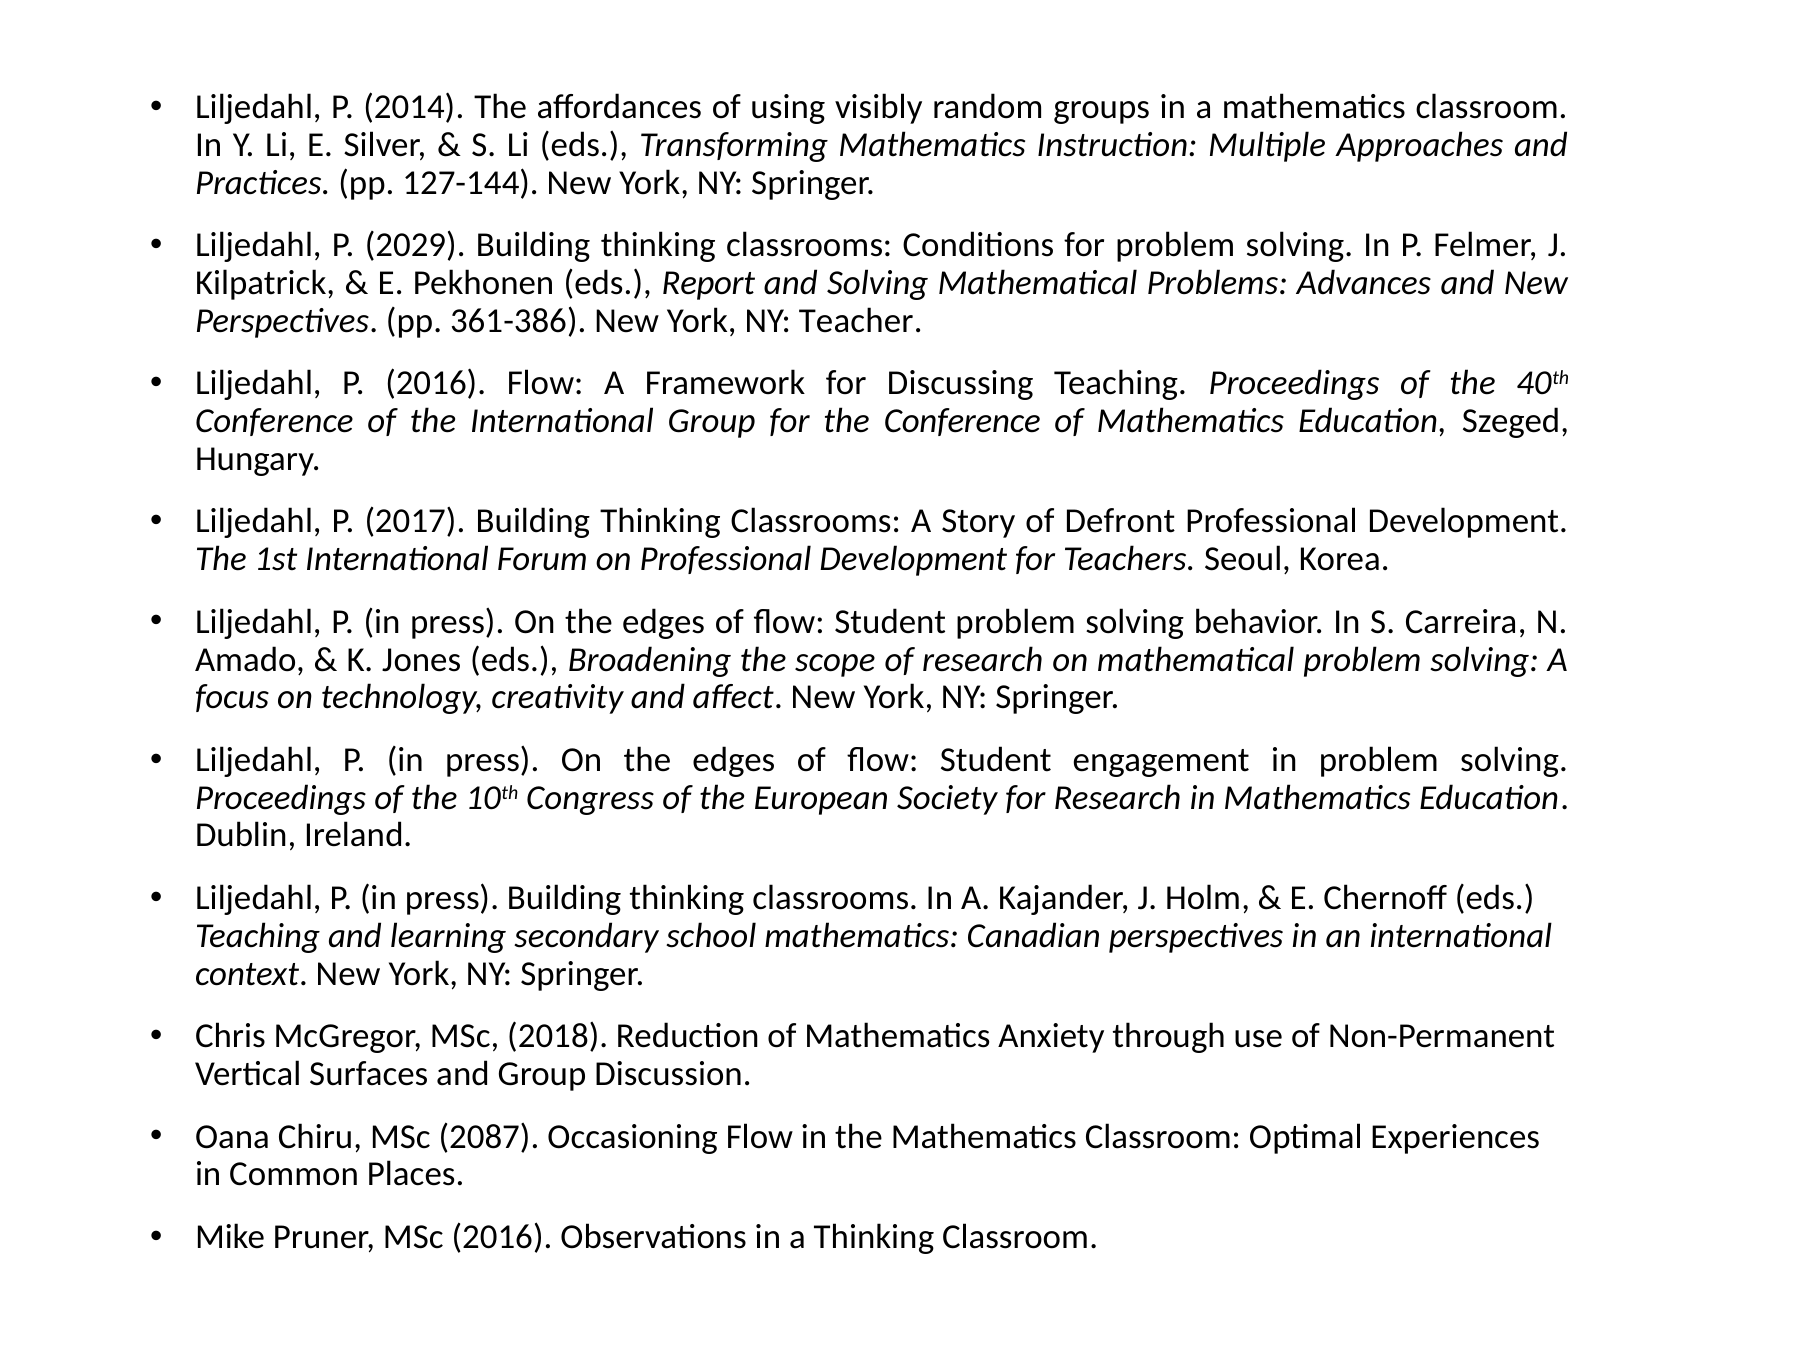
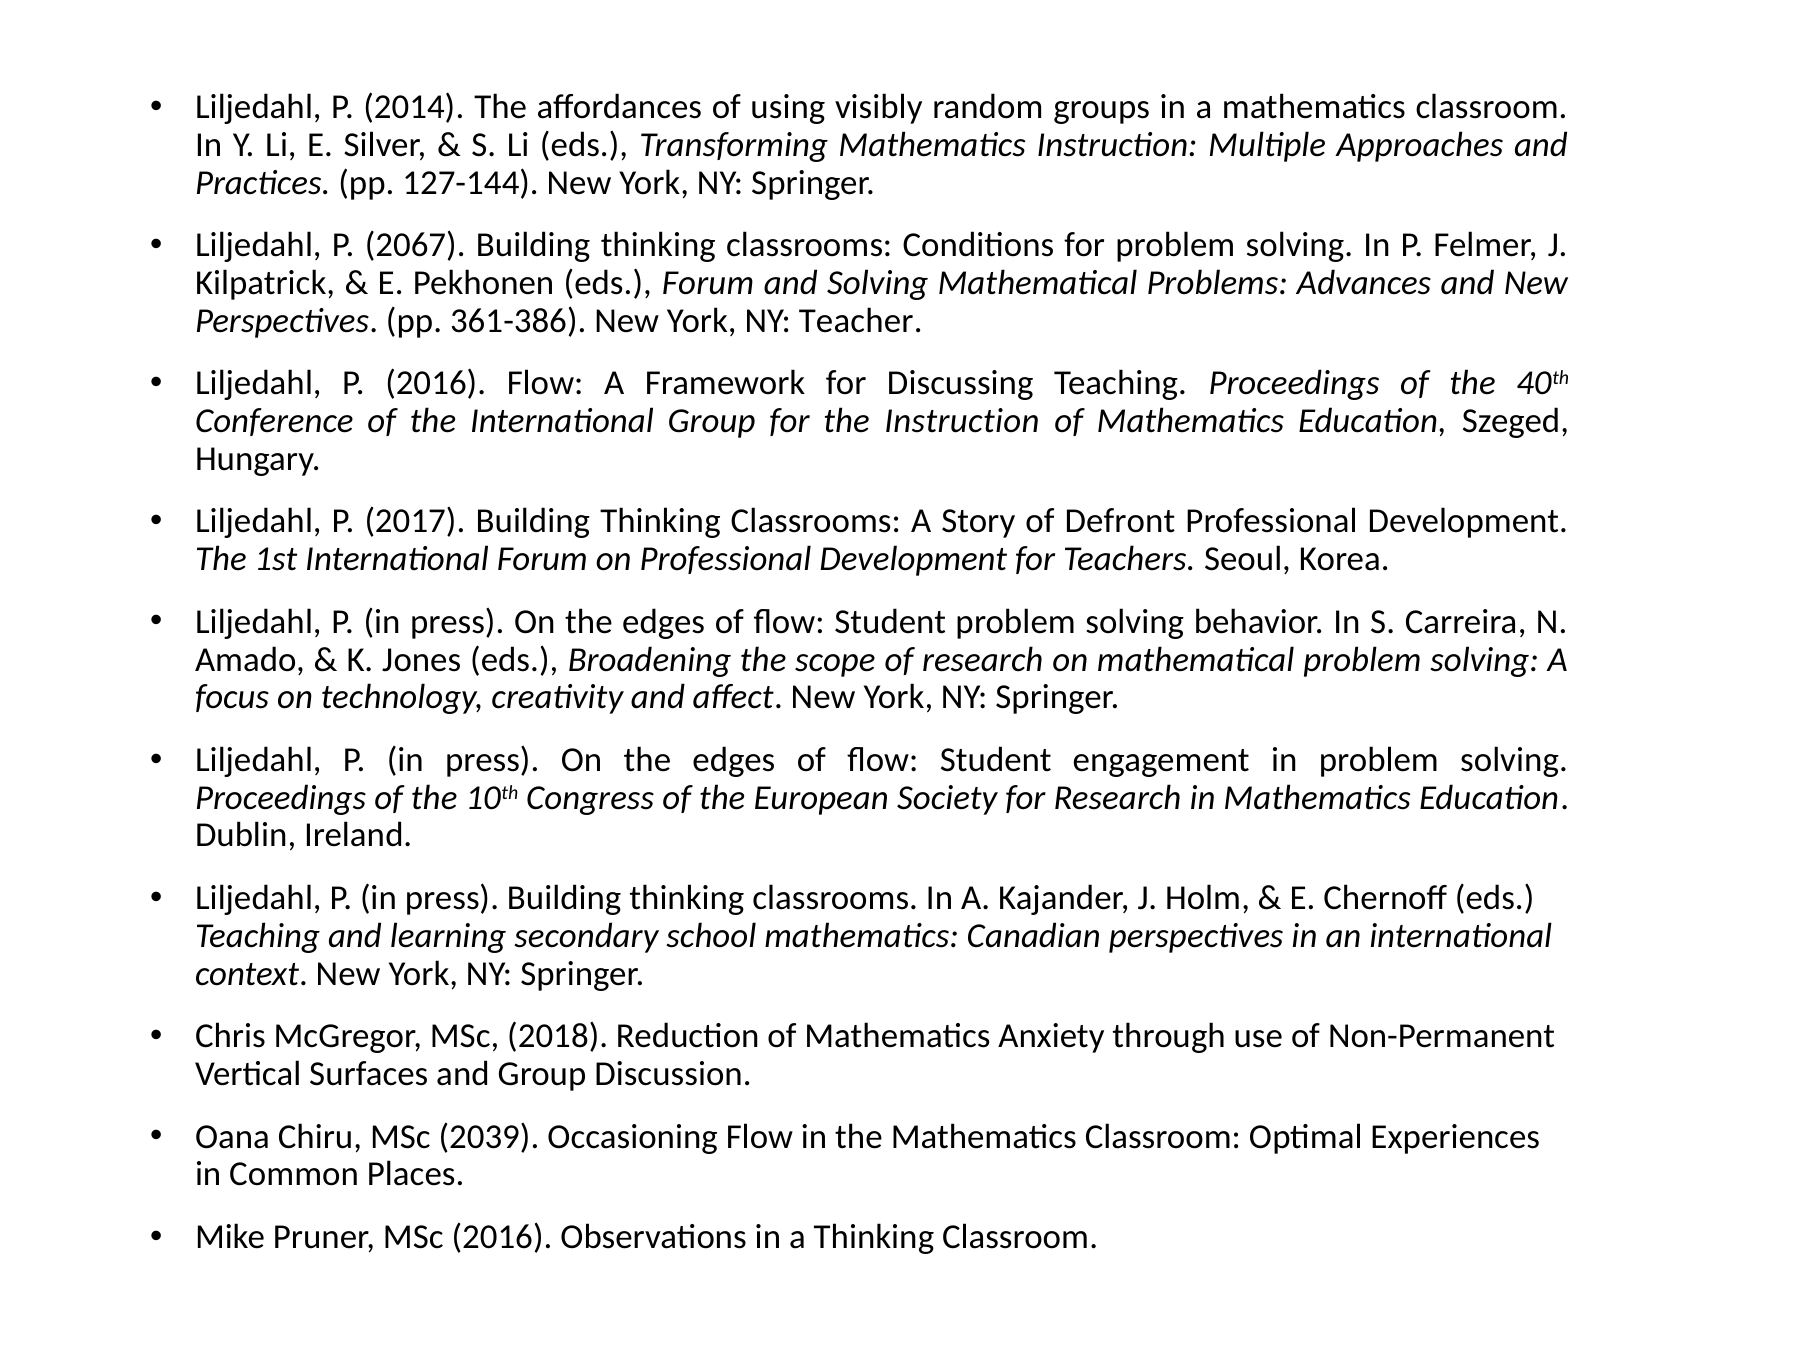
2029: 2029 -> 2067 (415, 245)
eds Report: Report -> Forum (708, 283)
the Conference: Conference -> Instruction (962, 421)
2087: 2087 -> 2039 (489, 1136)
